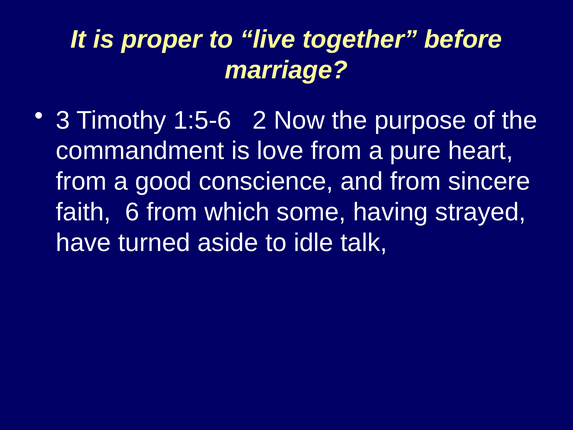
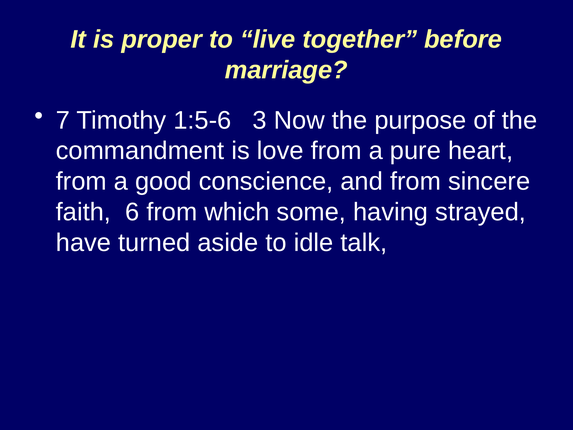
3: 3 -> 7 (63, 120)
2: 2 -> 3 (260, 120)
